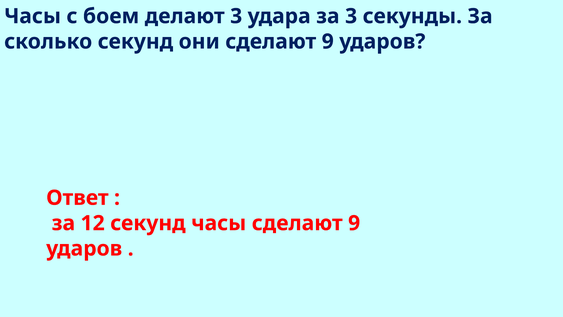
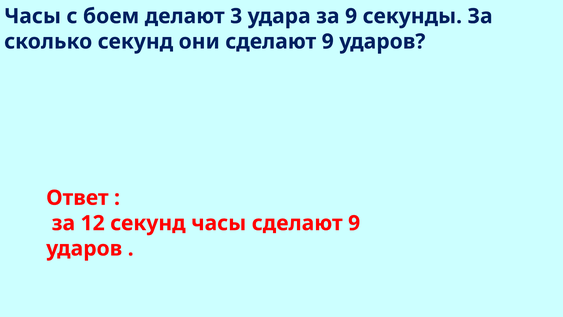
за 3: 3 -> 9 (351, 16)
